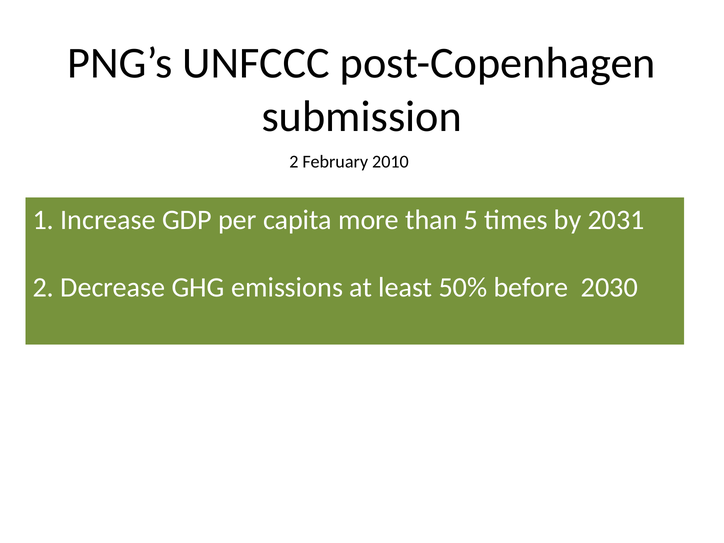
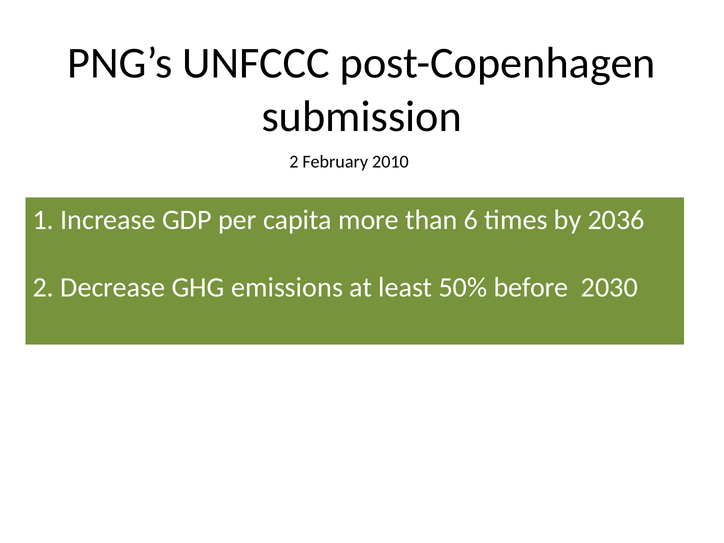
5: 5 -> 6 (471, 220)
2031: 2031 -> 2036 (616, 220)
